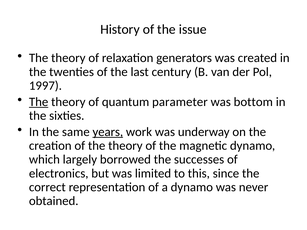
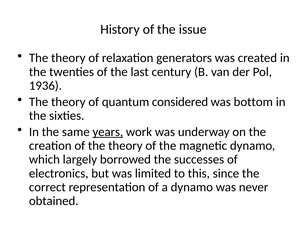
1997: 1997 -> 1936 (45, 86)
The underline: present -> none (39, 102)
parameter: parameter -> considered (180, 102)
